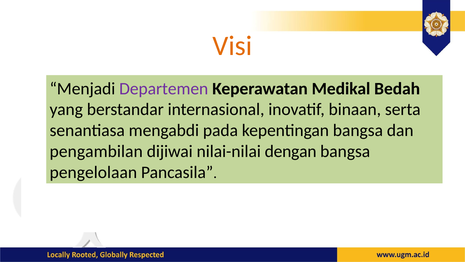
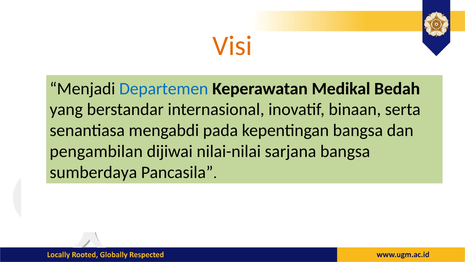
Departemen colour: purple -> blue (164, 88)
dengan: dengan -> sarjana (291, 151)
pengelolaan: pengelolaan -> sumberdaya (93, 172)
